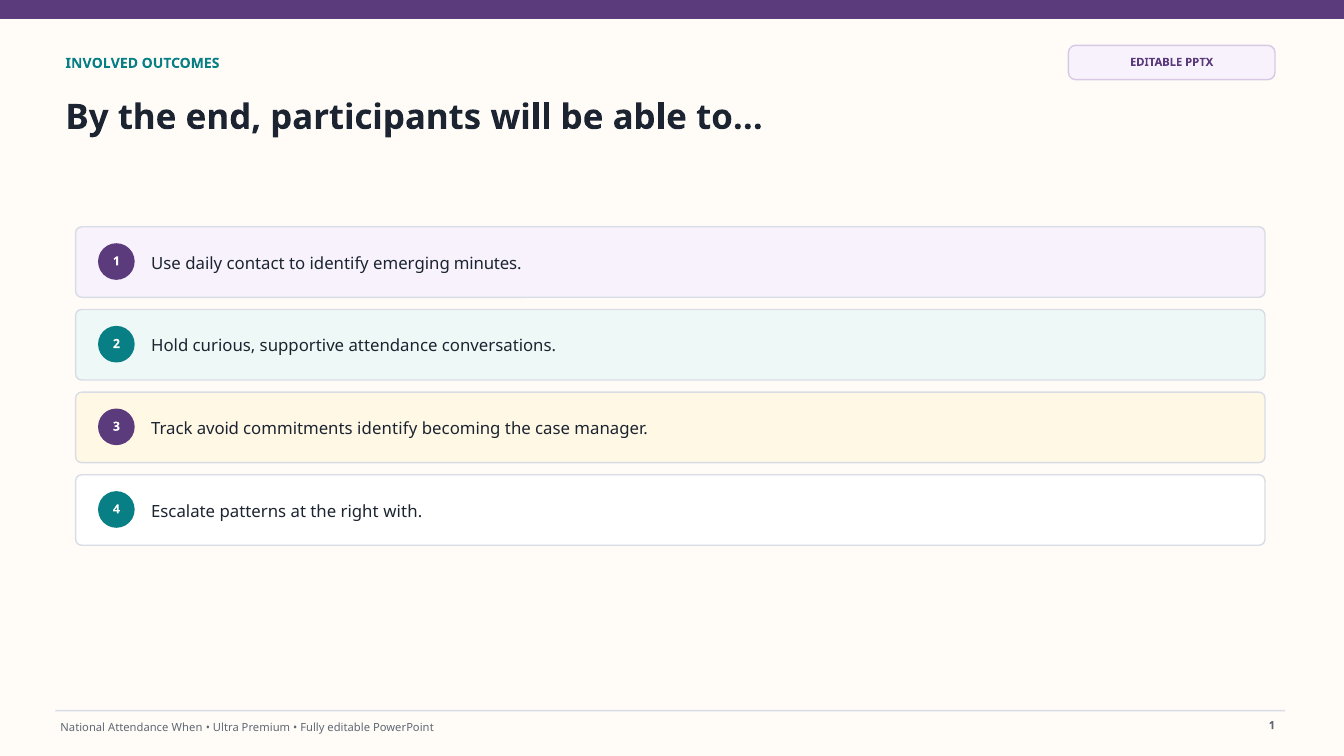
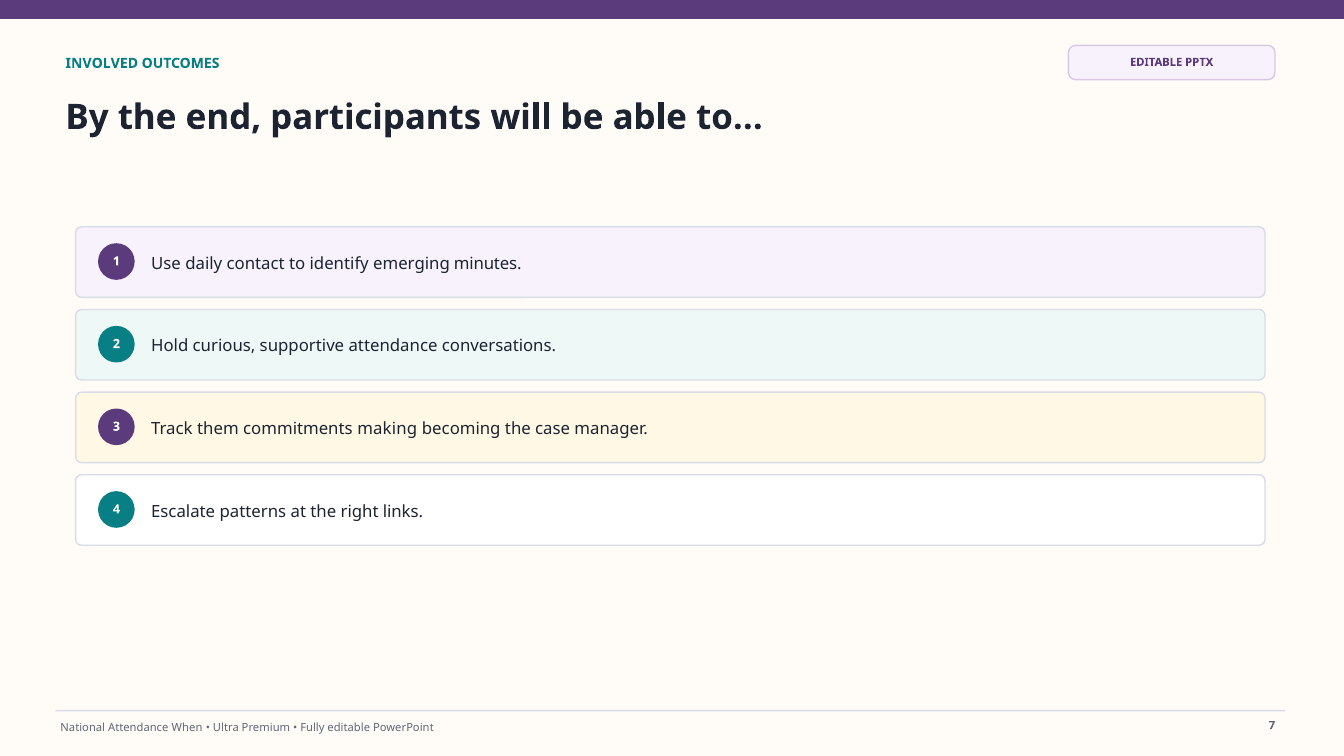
avoid: avoid -> them (218, 429)
commitments identify: identify -> making (387, 429)
with: with -> links (403, 512)
PowerPoint 1: 1 -> 7 (1272, 725)
